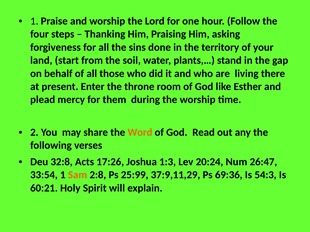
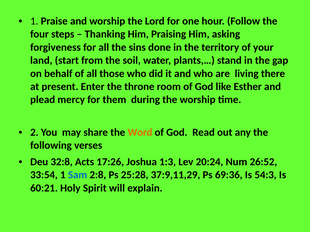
26:47: 26:47 -> 26:52 (263, 162)
Sam colour: orange -> blue (78, 175)
25:99: 25:99 -> 25:28 (135, 175)
